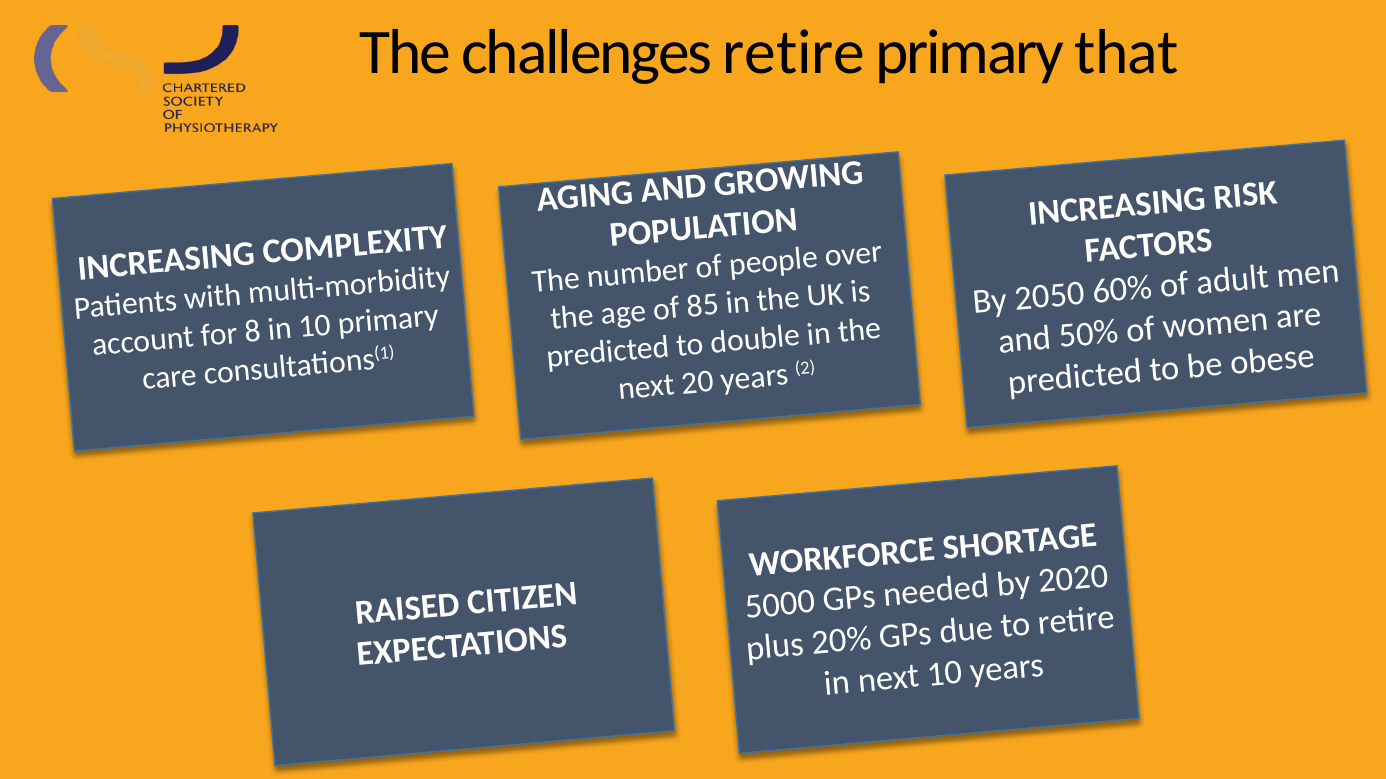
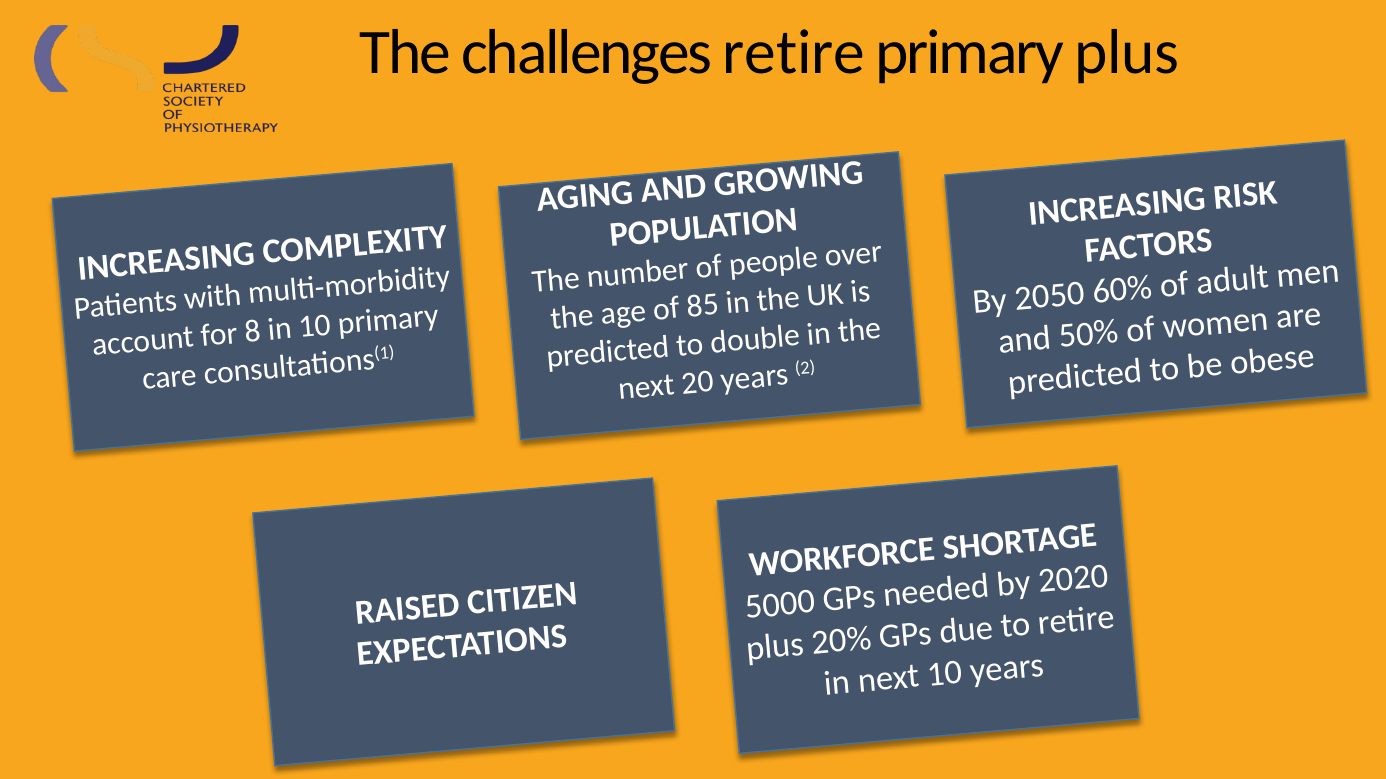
primary that: that -> plus (1127, 52)
